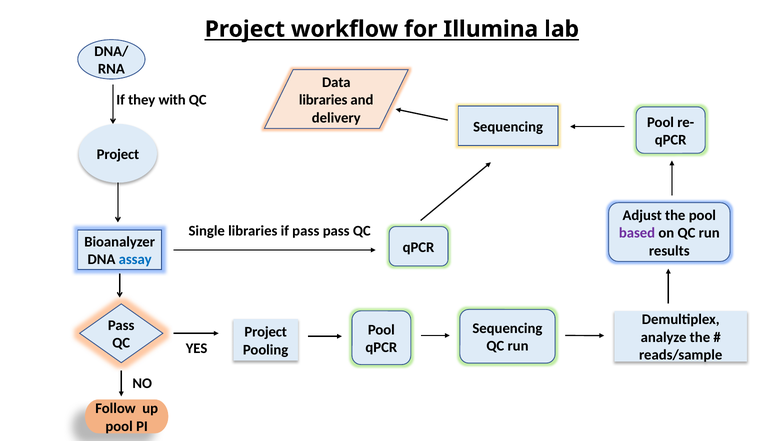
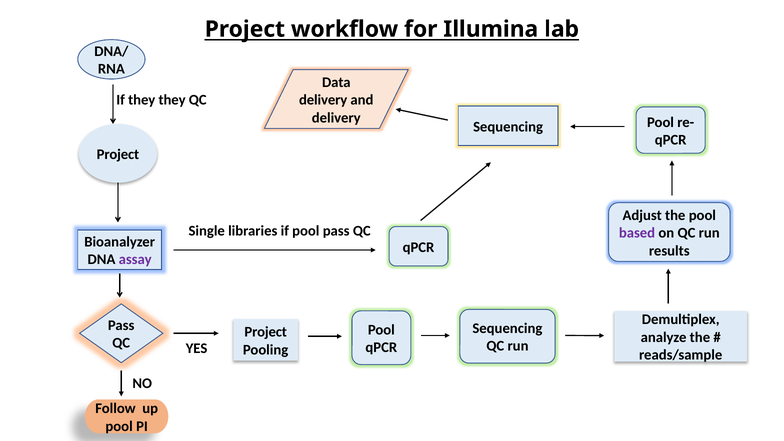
they with: with -> they (172, 100)
libraries: libraries -> delivery (323, 100)
if pass: pass -> pool (306, 231)
assay colour: blue -> purple (135, 259)
